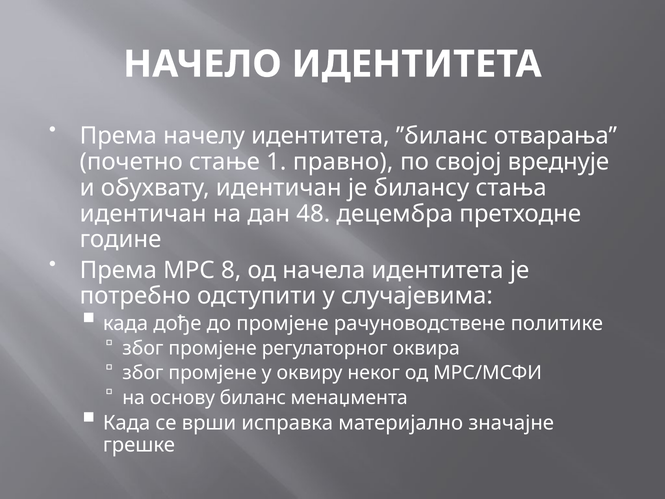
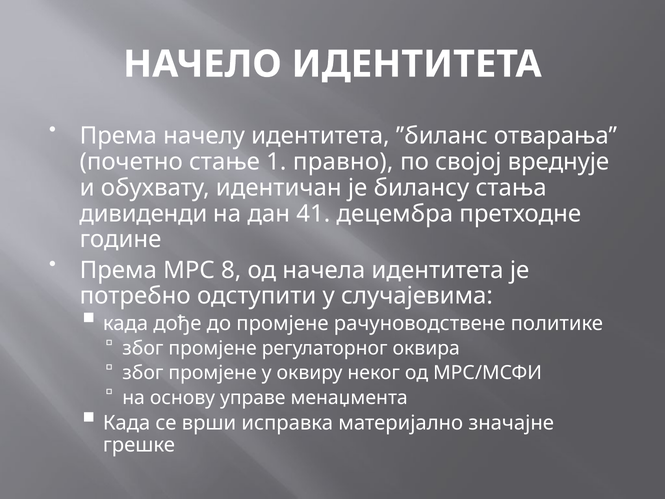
идентичан: идентичан -> дивиденди (143, 213)
48: 48 -> 41 (313, 213)
биланс: биланс -> управе (253, 397)
